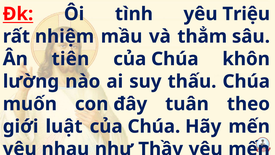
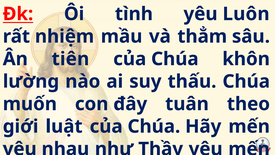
Triệu: Triệu -> Luôn (246, 14)
